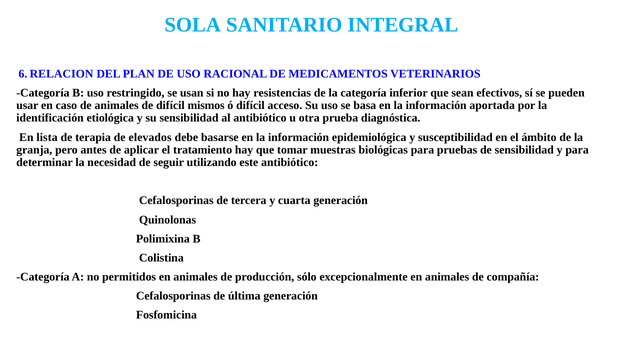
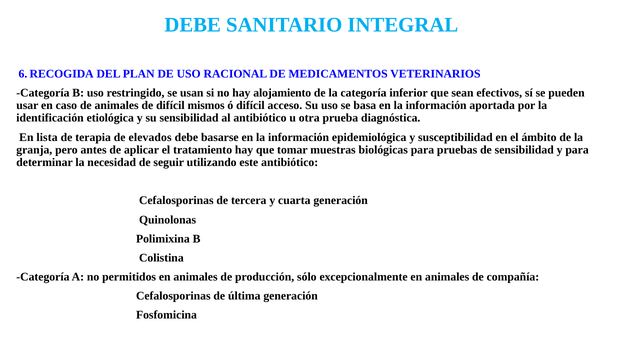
SOLA: SOLA -> DEBE (193, 25)
RELACION: RELACION -> RECOGIDA (62, 74)
resistencias: resistencias -> alojamiento (282, 93)
